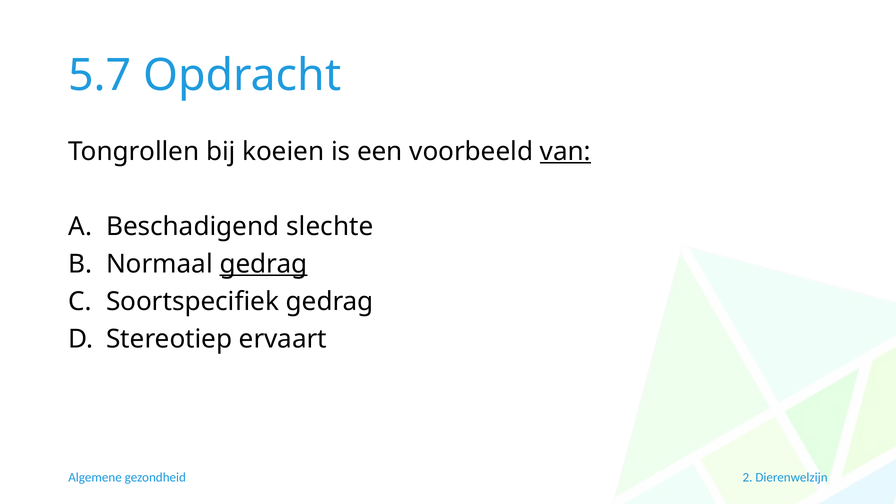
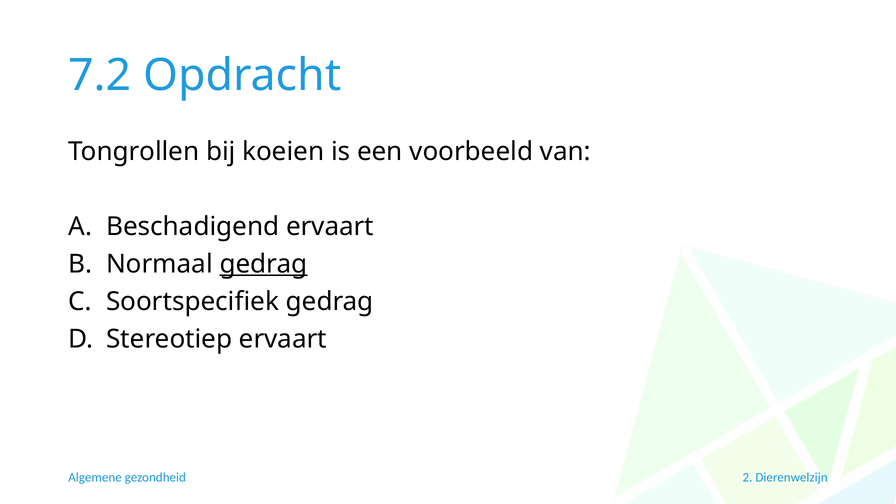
5.7: 5.7 -> 7.2 (100, 75)
van underline: present -> none (565, 151)
Beschadigend slechte: slechte -> ervaart (330, 227)
